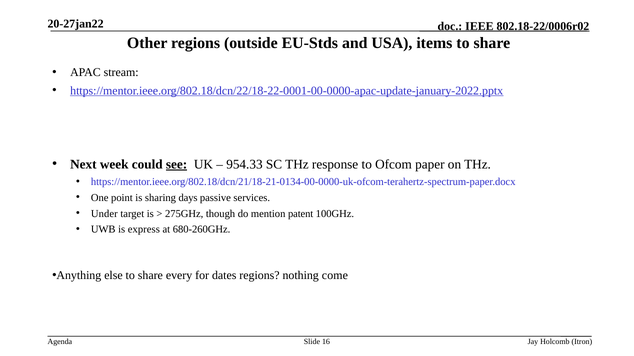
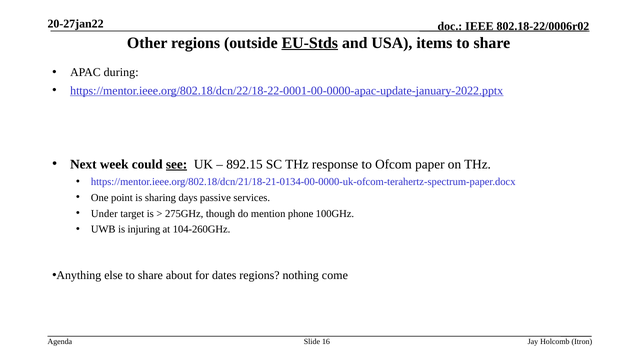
EU-Stds underline: none -> present (310, 43)
stream: stream -> during (121, 73)
954.33: 954.33 -> 892.15 (244, 165)
patent: patent -> phone (301, 214)
express: express -> injuring (144, 230)
680-260GHz: 680-260GHz -> 104-260GHz (202, 230)
every: every -> about (179, 276)
